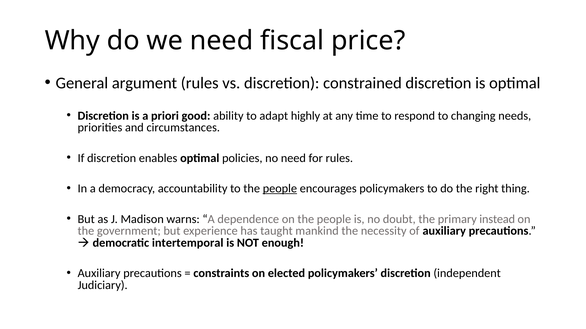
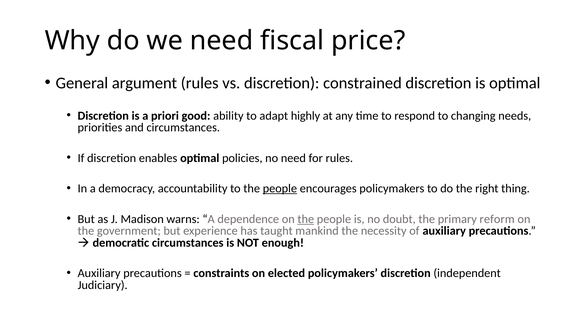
the underline: none -> present (306, 219)
instead: instead -> reform (497, 219)
democratic intertemporal: intertemporal -> circumstances (188, 243)
